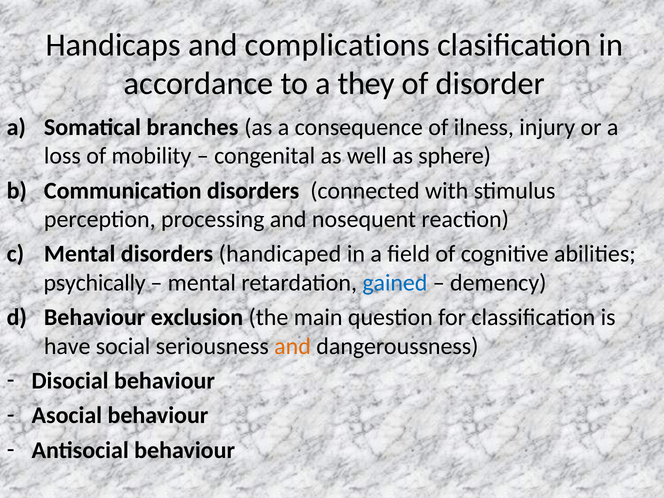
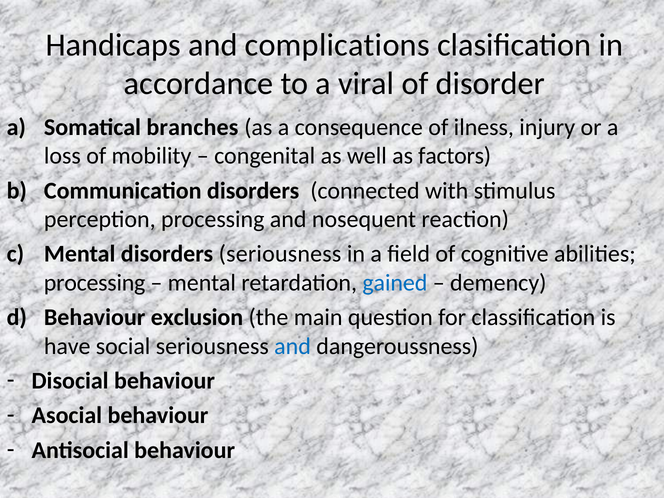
they: they -> viral (366, 84)
sphere: sphere -> factors (455, 156)
disorders handicaped: handicaped -> seriousness (280, 254)
psychically: psychically -> processing (95, 283)
and colour: orange -> blue (293, 346)
